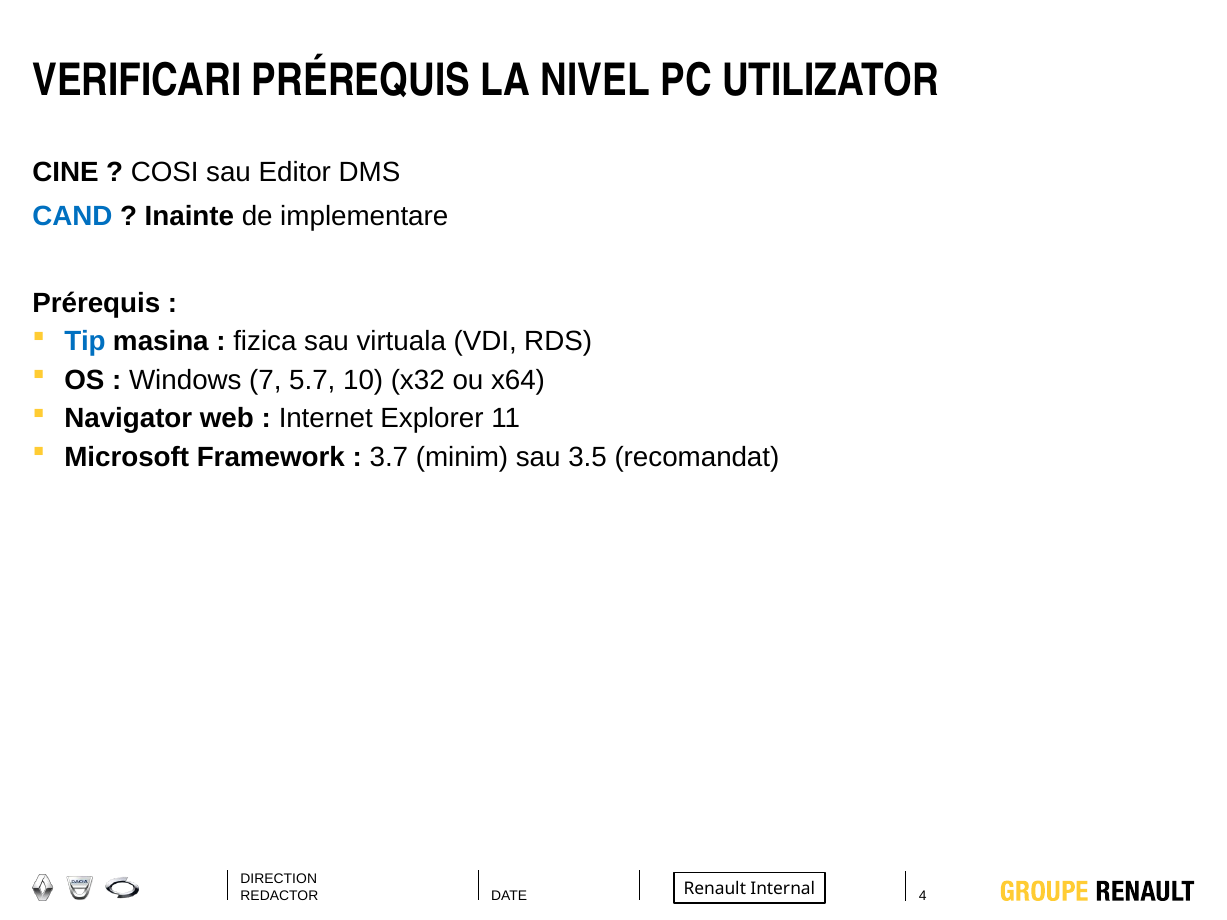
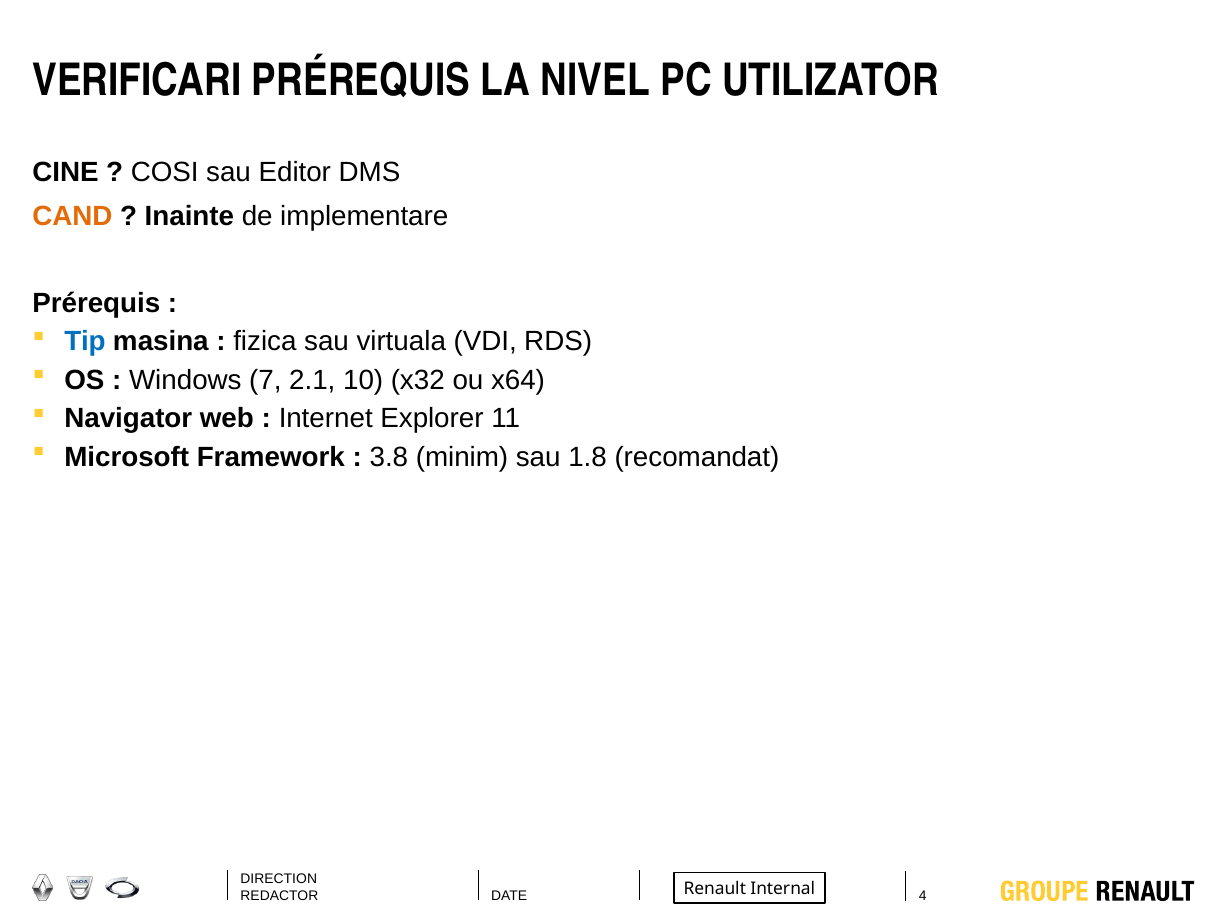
CAND colour: blue -> orange (72, 216)
5.7: 5.7 -> 2.1 (312, 380)
3.7: 3.7 -> 3.8 (389, 457)
3.5: 3.5 -> 1.8 (588, 457)
